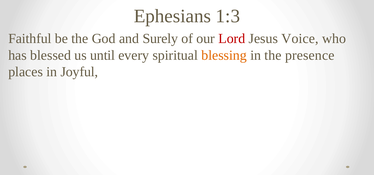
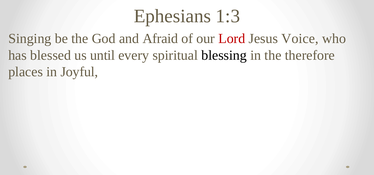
Faithful: Faithful -> Singing (30, 39)
Surely: Surely -> Afraid (160, 39)
blessing colour: orange -> black (224, 55)
presence: presence -> therefore (310, 55)
